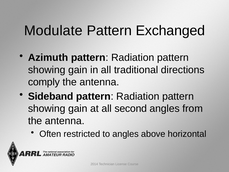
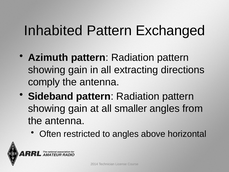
Modulate: Modulate -> Inhabited (53, 31)
traditional: traditional -> extracting (136, 70)
second: second -> smaller (131, 108)
